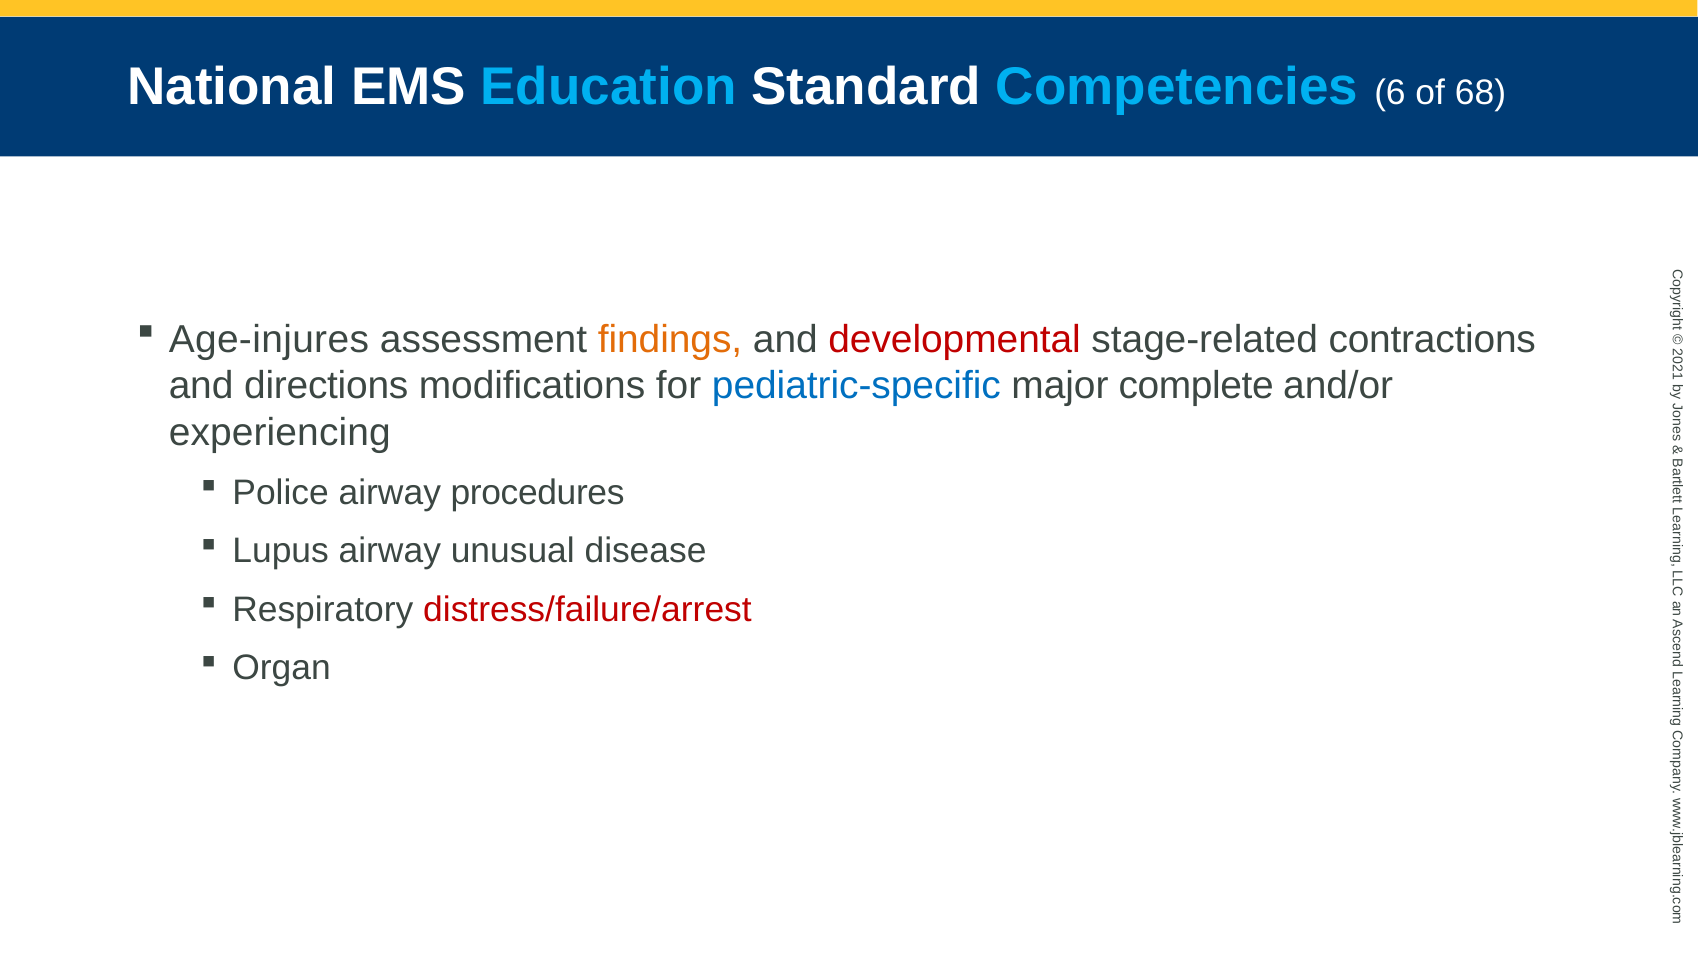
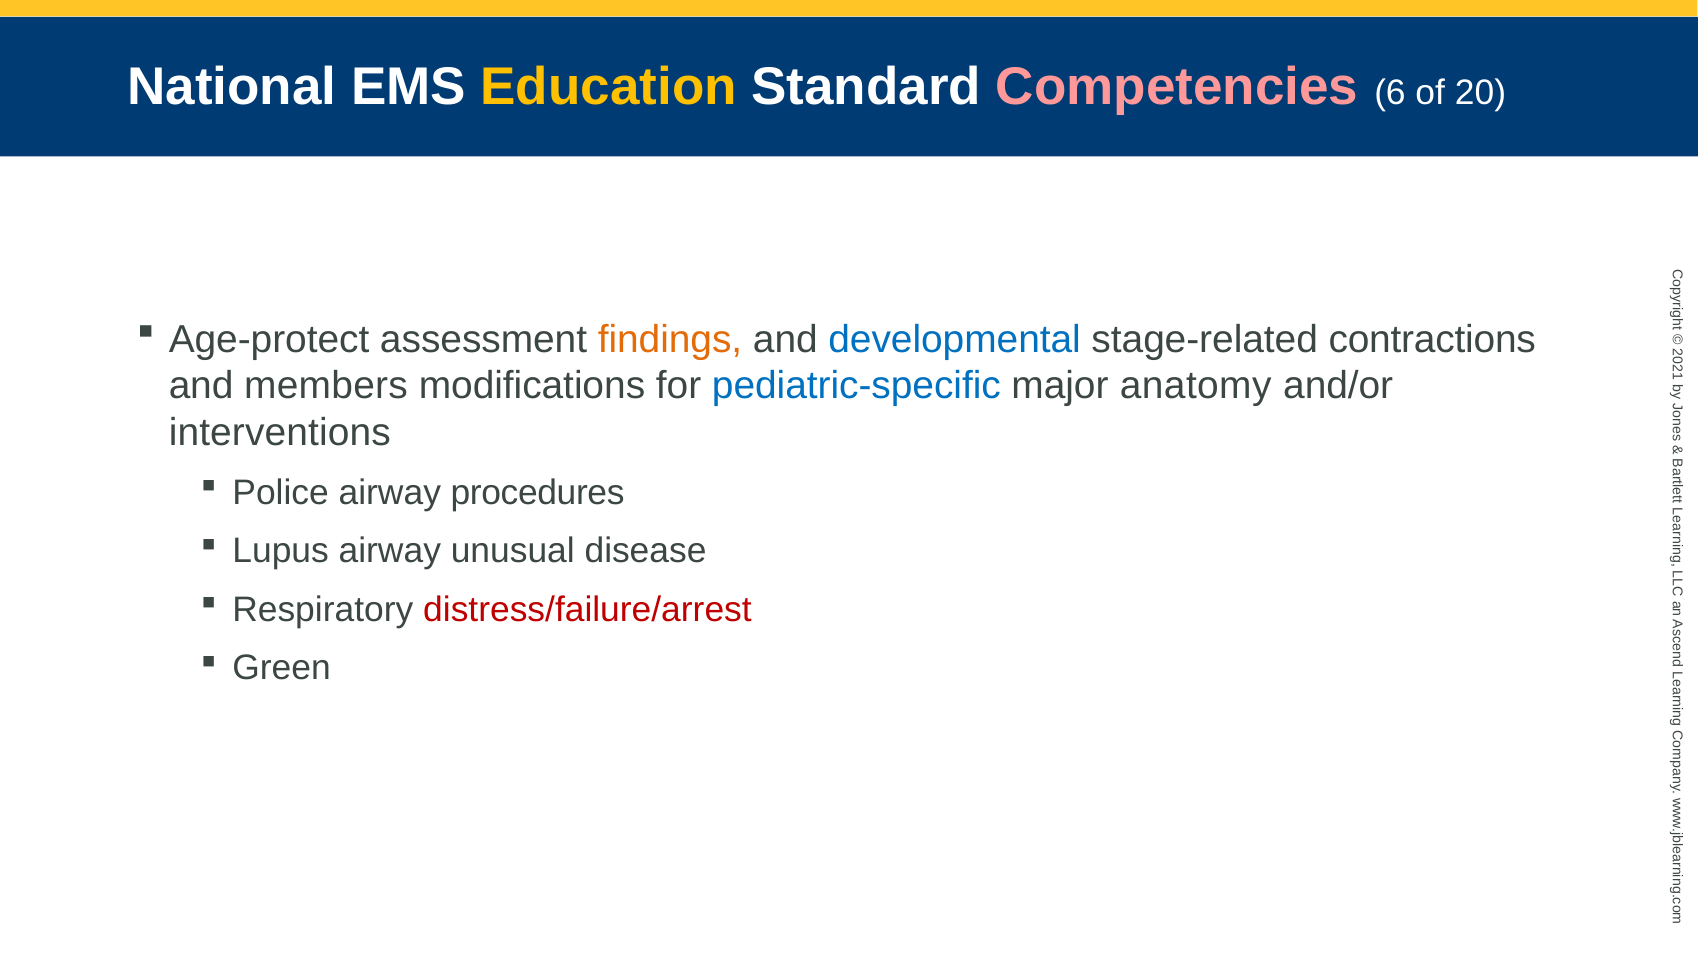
Education colour: light blue -> yellow (609, 87)
Competencies colour: light blue -> pink (1177, 87)
68: 68 -> 20 (1480, 93)
Age-injures: Age-injures -> Age-protect (269, 339)
developmental colour: red -> blue (955, 339)
directions: directions -> members (326, 386)
complete: complete -> anatomy (1196, 386)
experiencing: experiencing -> interventions (280, 433)
Organ: Organ -> Green (282, 668)
